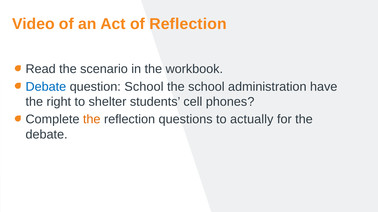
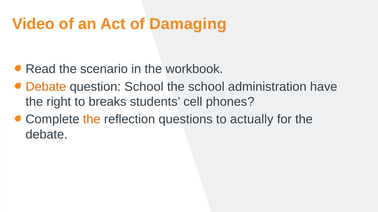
of Reflection: Reflection -> Damaging (188, 24)
Debate colour: blue -> orange (46, 87)
shelter: shelter -> breaks (107, 102)
